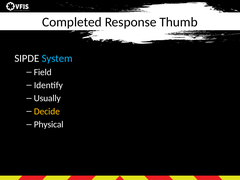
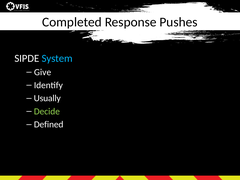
Thumb: Thumb -> Pushes (179, 22)
Field: Field -> Give (43, 72)
Decide colour: yellow -> light green (47, 111)
Physical: Physical -> Defined (49, 124)
